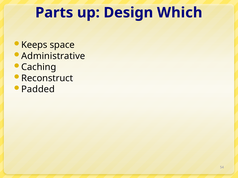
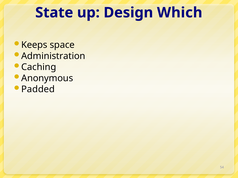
Parts: Parts -> State (54, 13)
Administrative: Administrative -> Administration (53, 56)
Reconstruct: Reconstruct -> Anonymous (47, 78)
